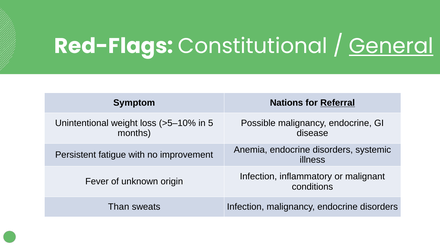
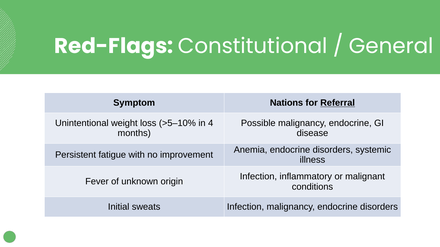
General underline: present -> none (391, 46)
5: 5 -> 4 (211, 123)
Than: Than -> Initial (119, 207)
